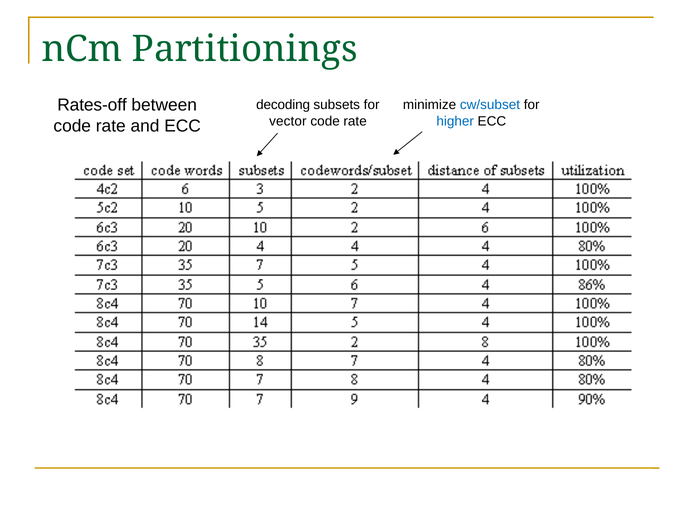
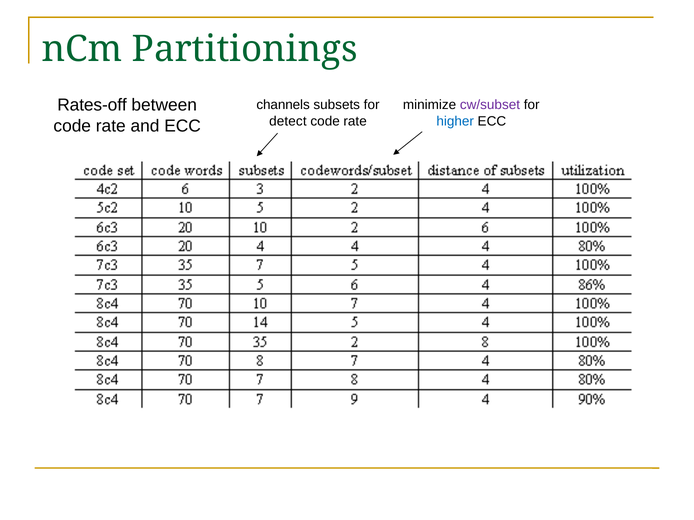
decoding: decoding -> channels (283, 105)
cw/subset colour: blue -> purple (490, 105)
vector: vector -> detect (288, 121)
